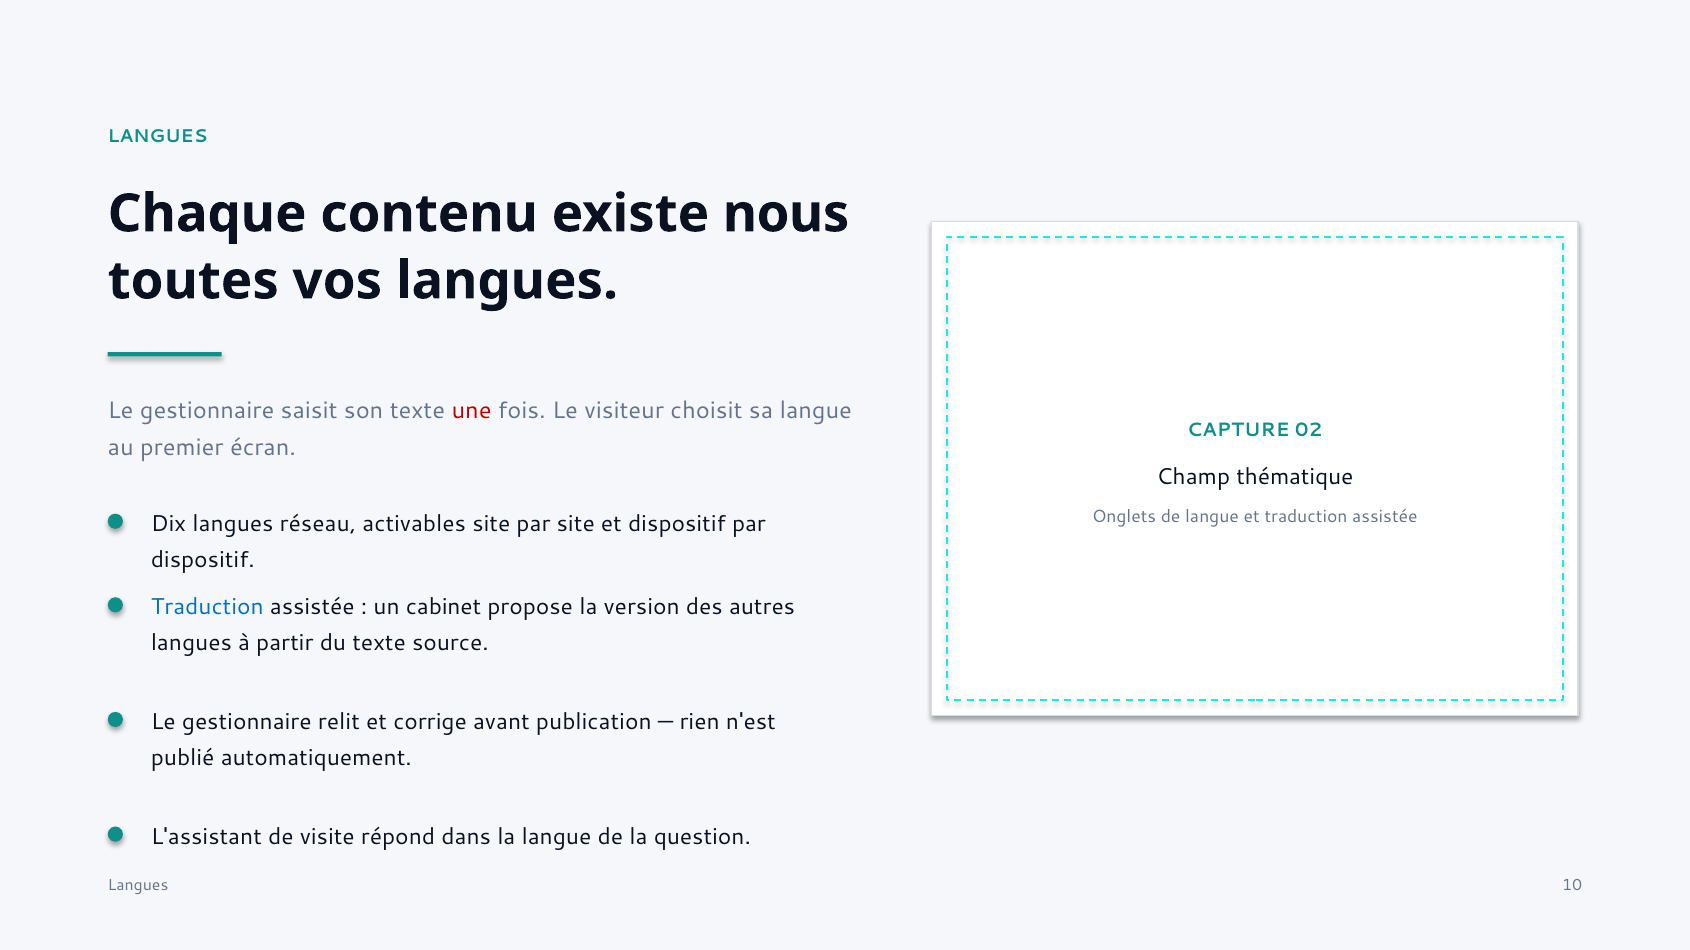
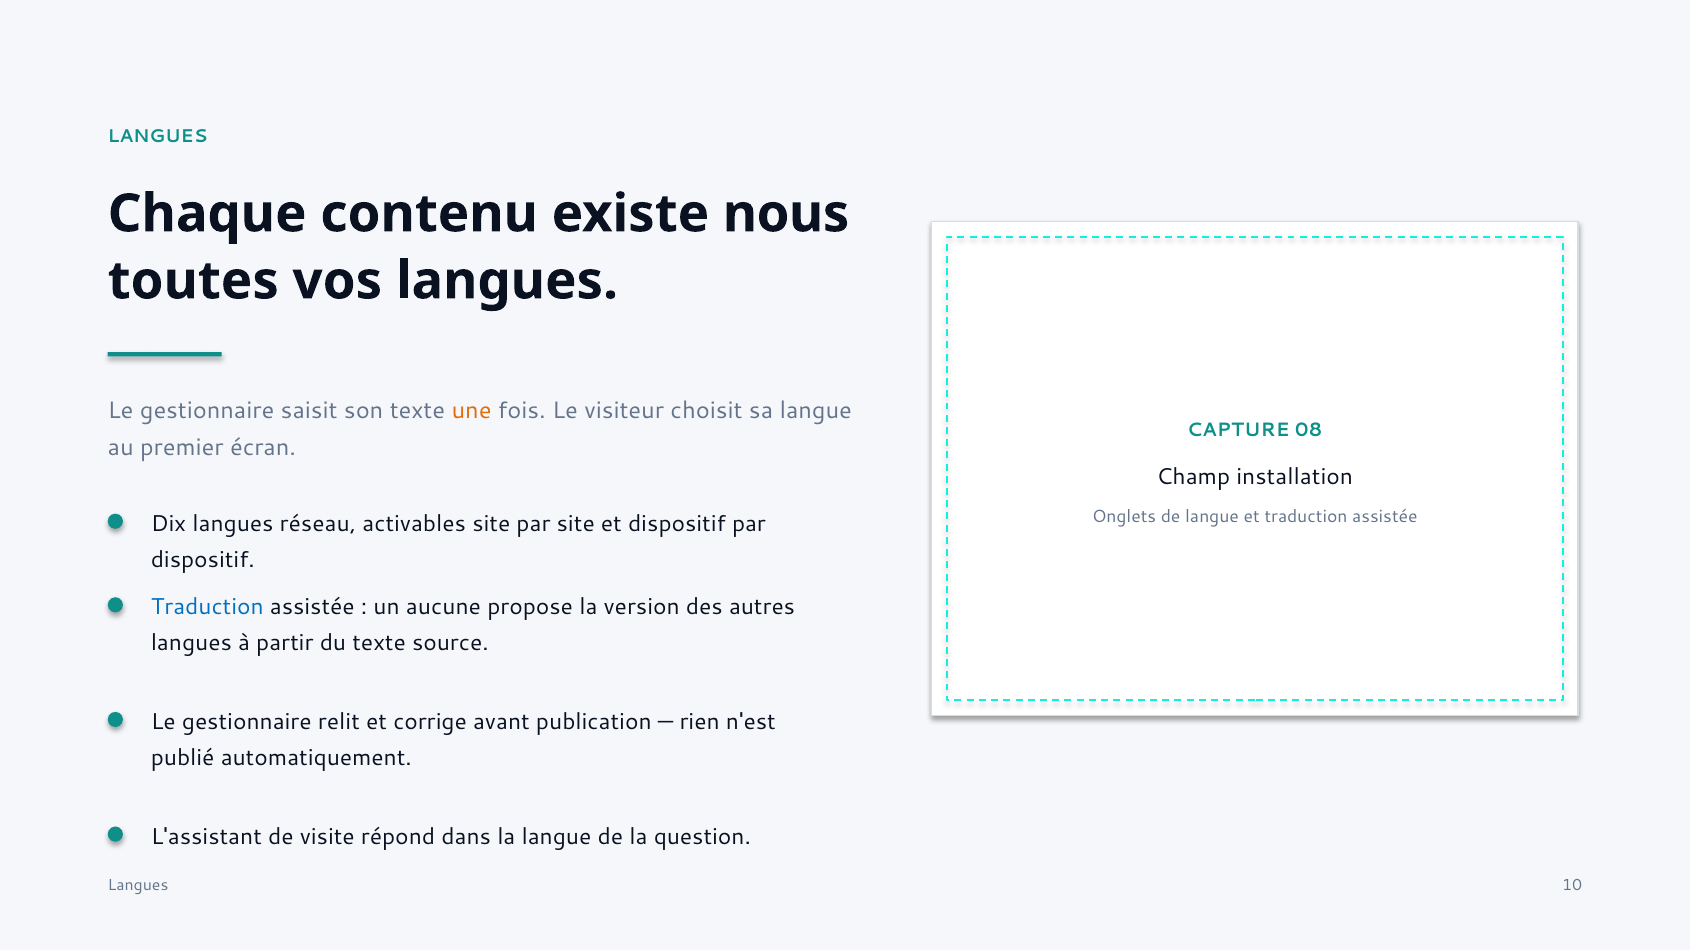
une colour: red -> orange (472, 411)
02: 02 -> 08 (1309, 430)
thématique: thématique -> installation (1295, 477)
cabinet: cabinet -> aucune (444, 608)
